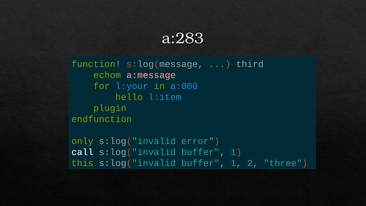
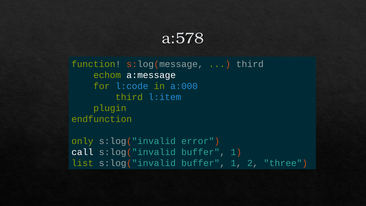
a:283: a:283 -> a:578 (183, 38)
a:message colour: pink -> white (151, 75)
l:your: l:your -> l:code (132, 86)
hello: hello -> third (129, 97)
this: this -> list (82, 163)
